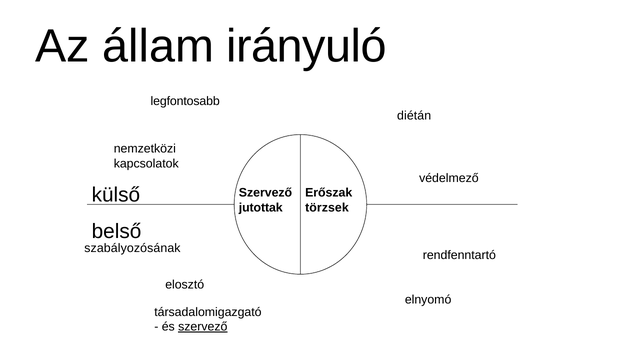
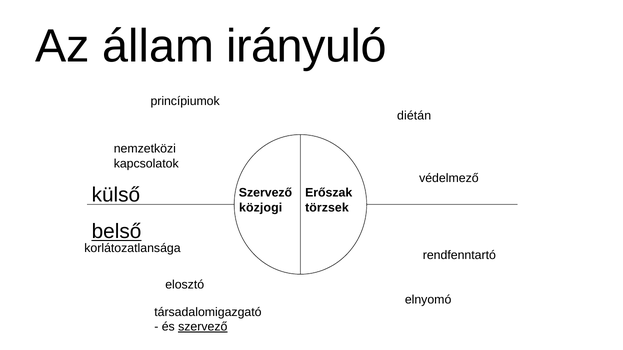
legfontosabb: legfontosabb -> princípiumok (185, 101)
jutottak: jutottak -> közjogi (261, 208)
belső underline: none -> present (117, 232)
szabályozósának: szabályozósának -> korlátozatlansága (132, 248)
